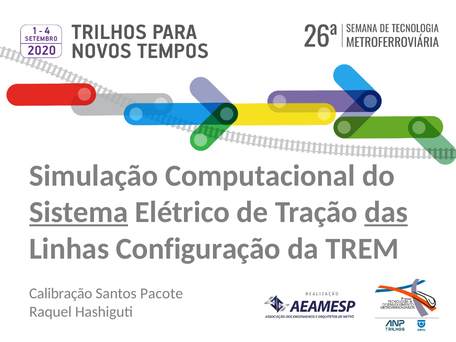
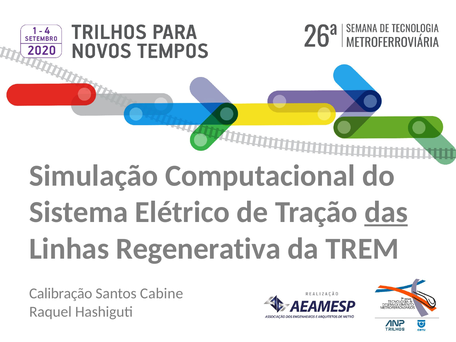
Sistema underline: present -> none (79, 212)
Configuração: Configuração -> Regenerativa (198, 249)
Pacote: Pacote -> Cabine (162, 294)
